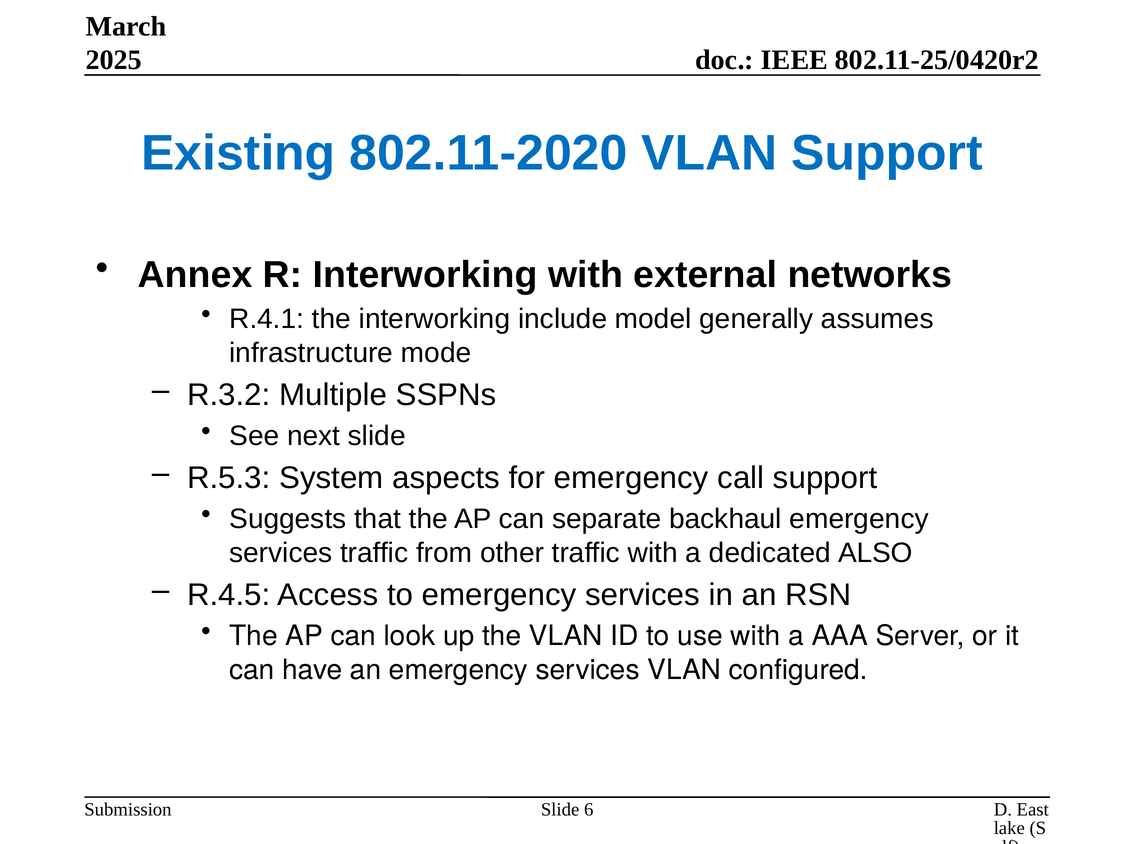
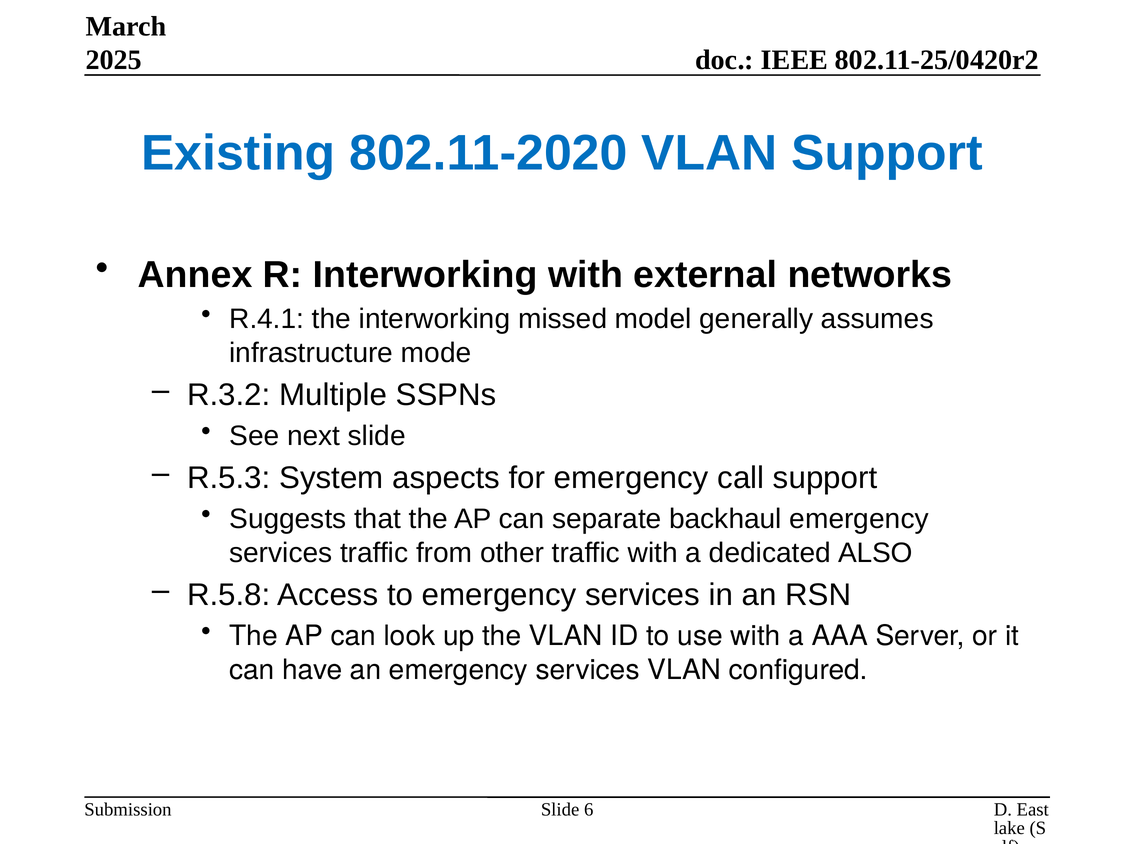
include: include -> missed (563, 319)
R.4.5: R.4.5 -> R.5.8 (229, 595)
